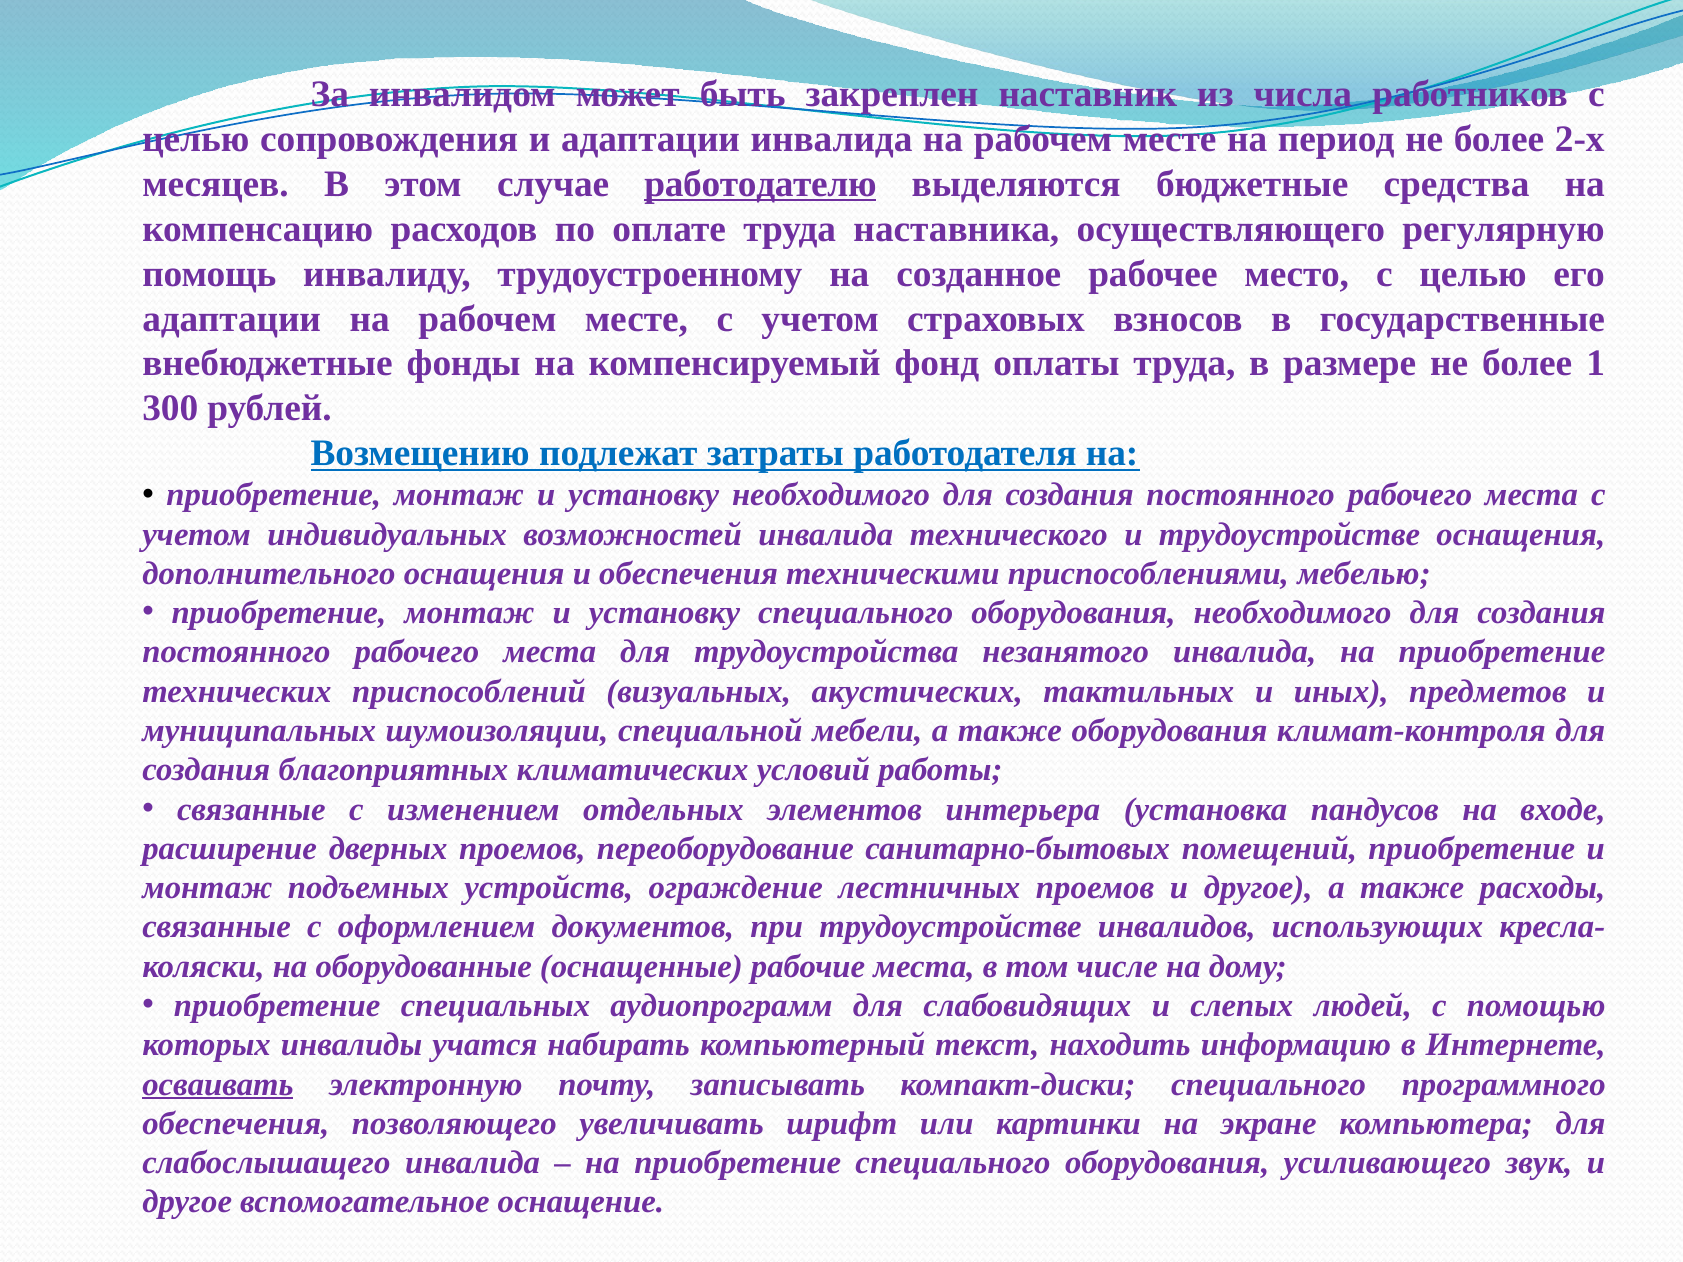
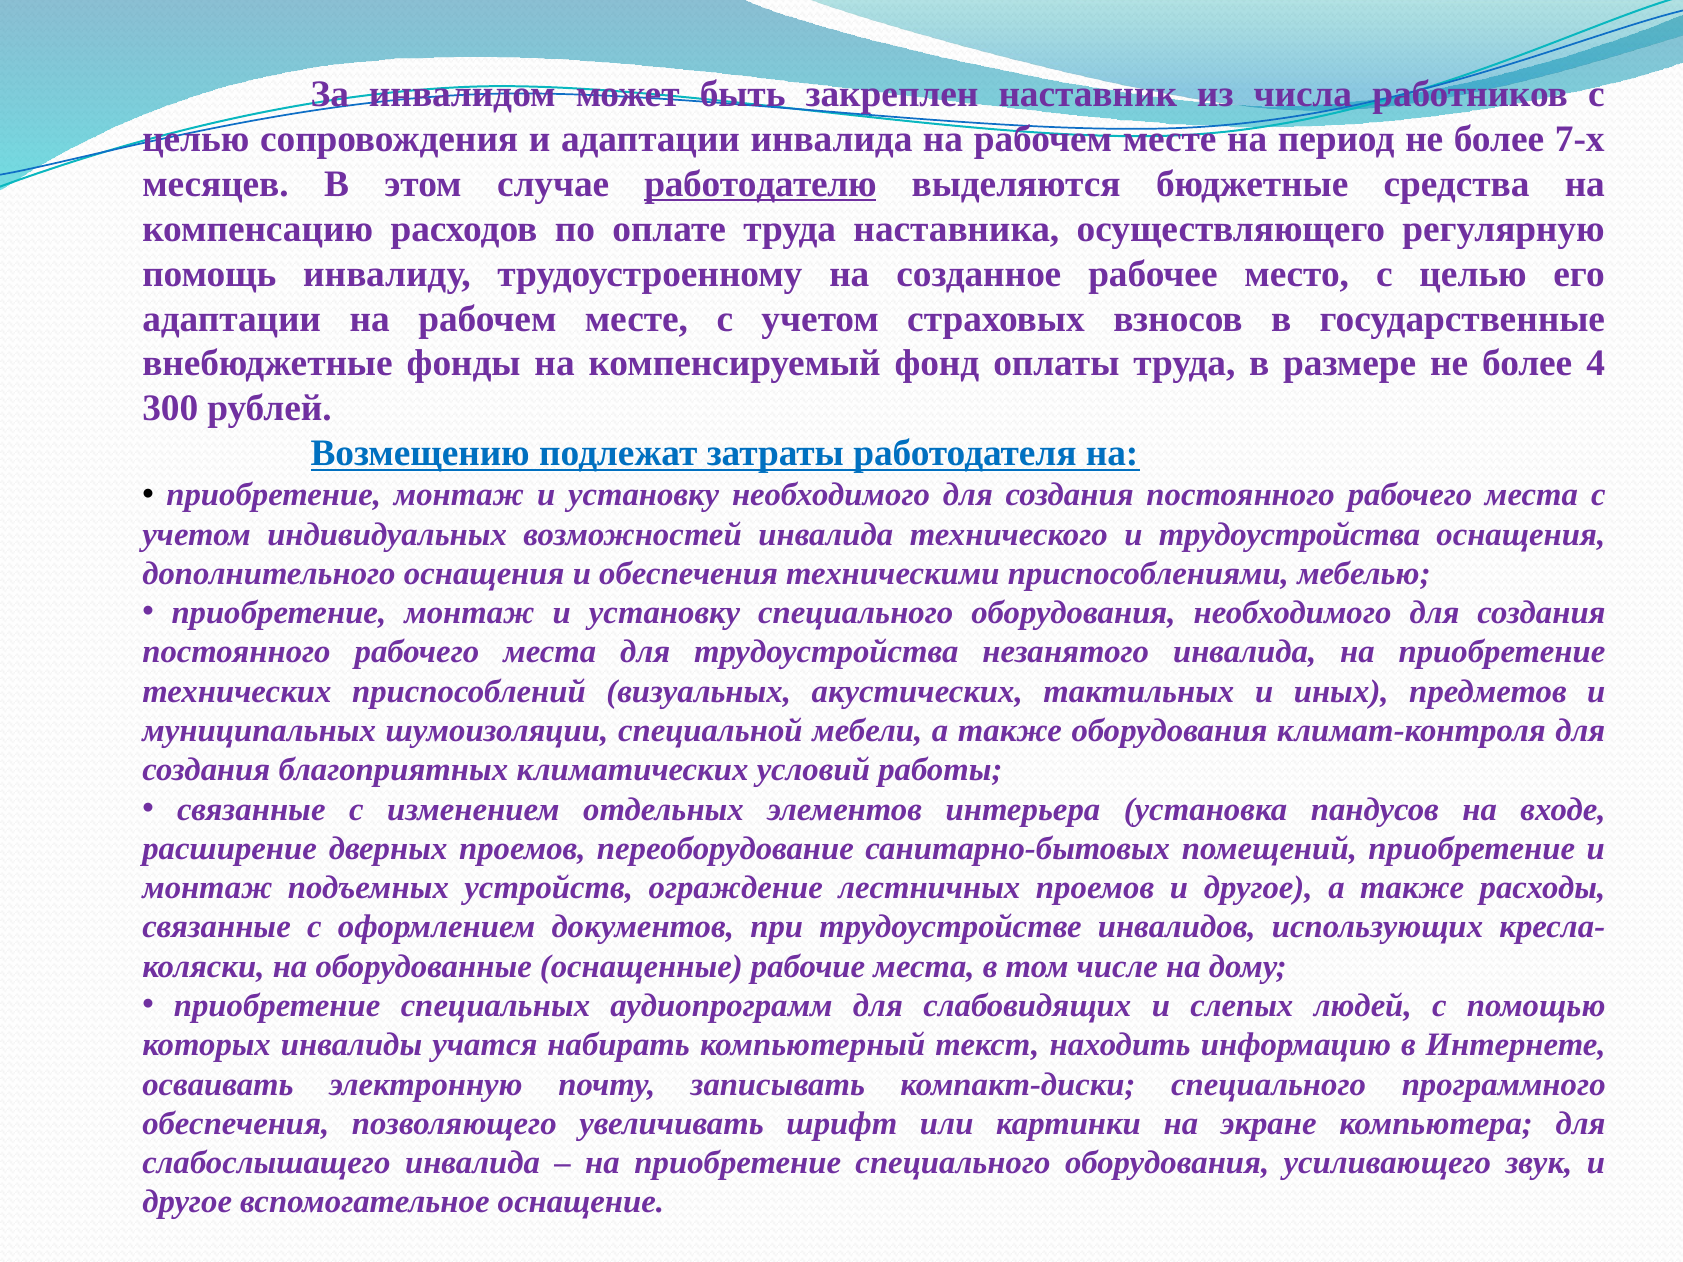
2-х: 2-х -> 7-х (1580, 139)
1: 1 -> 4 (1596, 364)
и трудоустройстве: трудоустройстве -> трудоустройства (1290, 534)
осваивать underline: present -> none (218, 1084)
